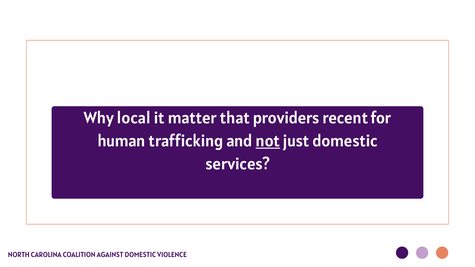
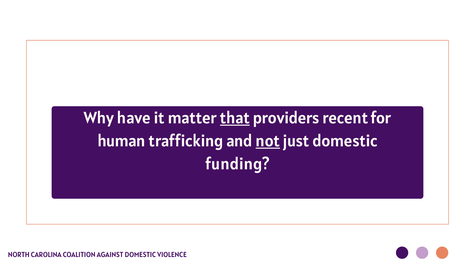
local: local -> have (134, 118)
that underline: none -> present (235, 118)
services: services -> funding (237, 164)
